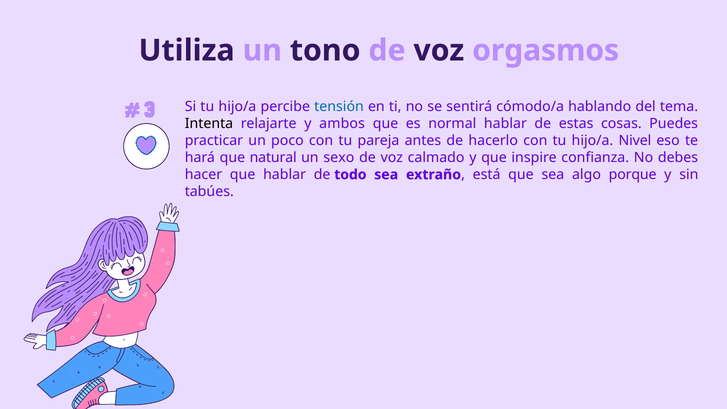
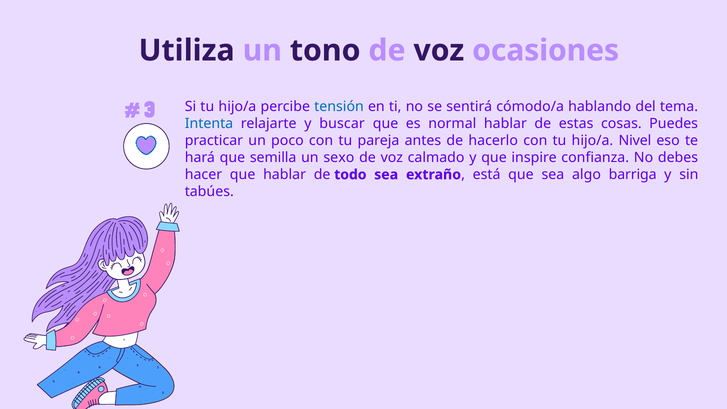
orgasmos: orgasmos -> ocasiones (546, 50)
Intenta colour: black -> blue (209, 124)
ambos: ambos -> buscar (342, 124)
natural: natural -> semilla (273, 158)
porque: porque -> barriga (633, 175)
